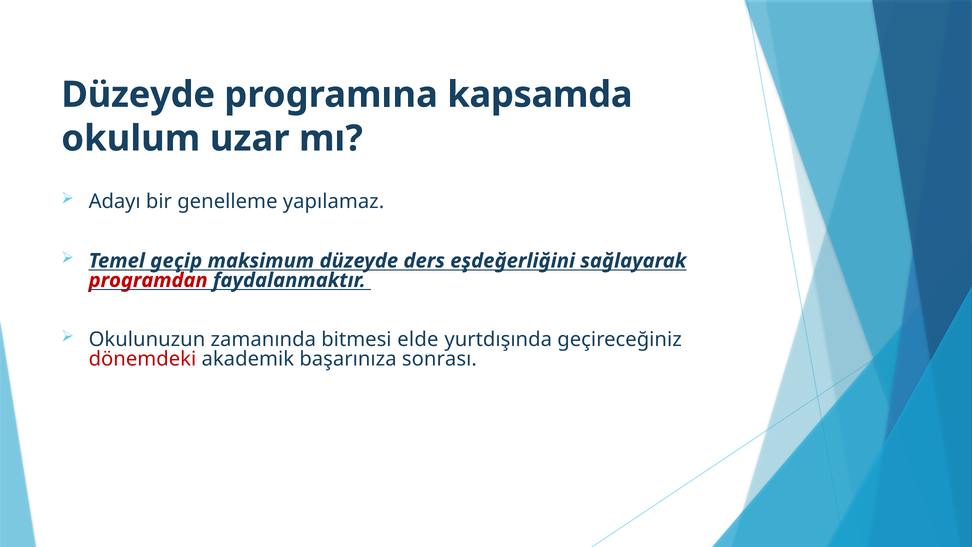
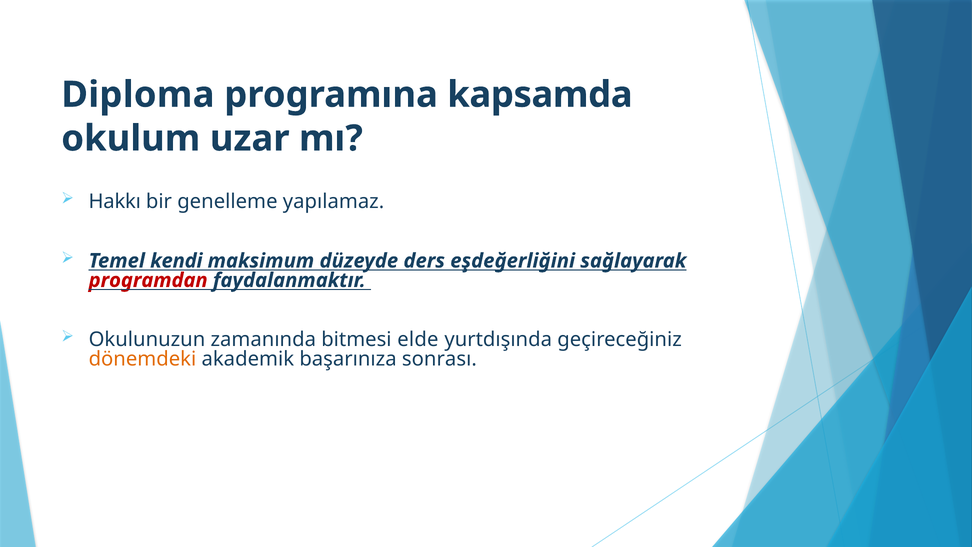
Düzeyde: Düzeyde -> Diploma (138, 95)
Adayı: Adayı -> Hakkı (115, 202)
geçip: geçip -> kendi (176, 261)
dönemdeki colour: red -> orange (142, 359)
